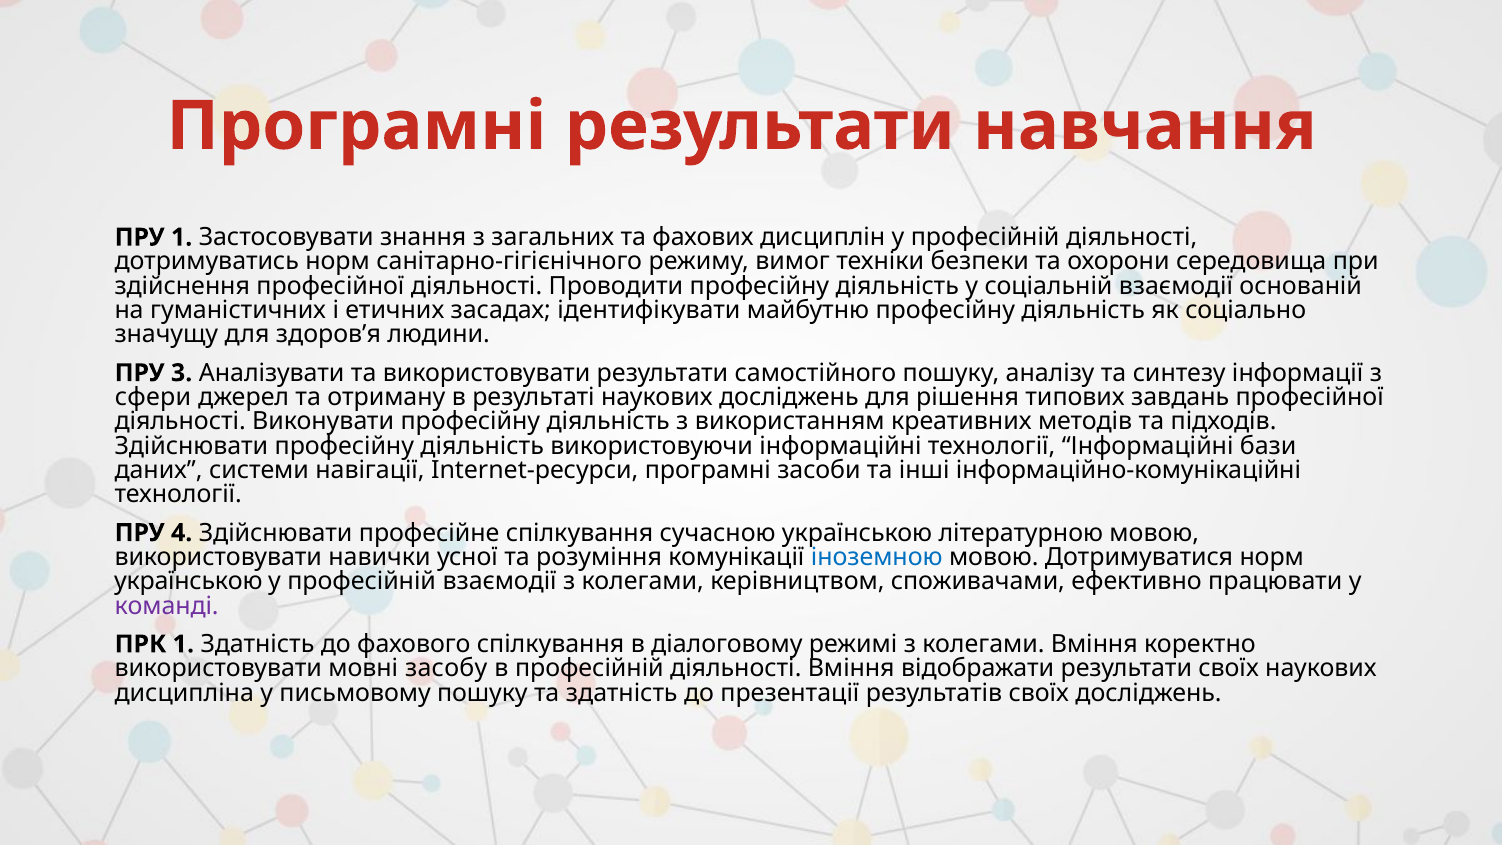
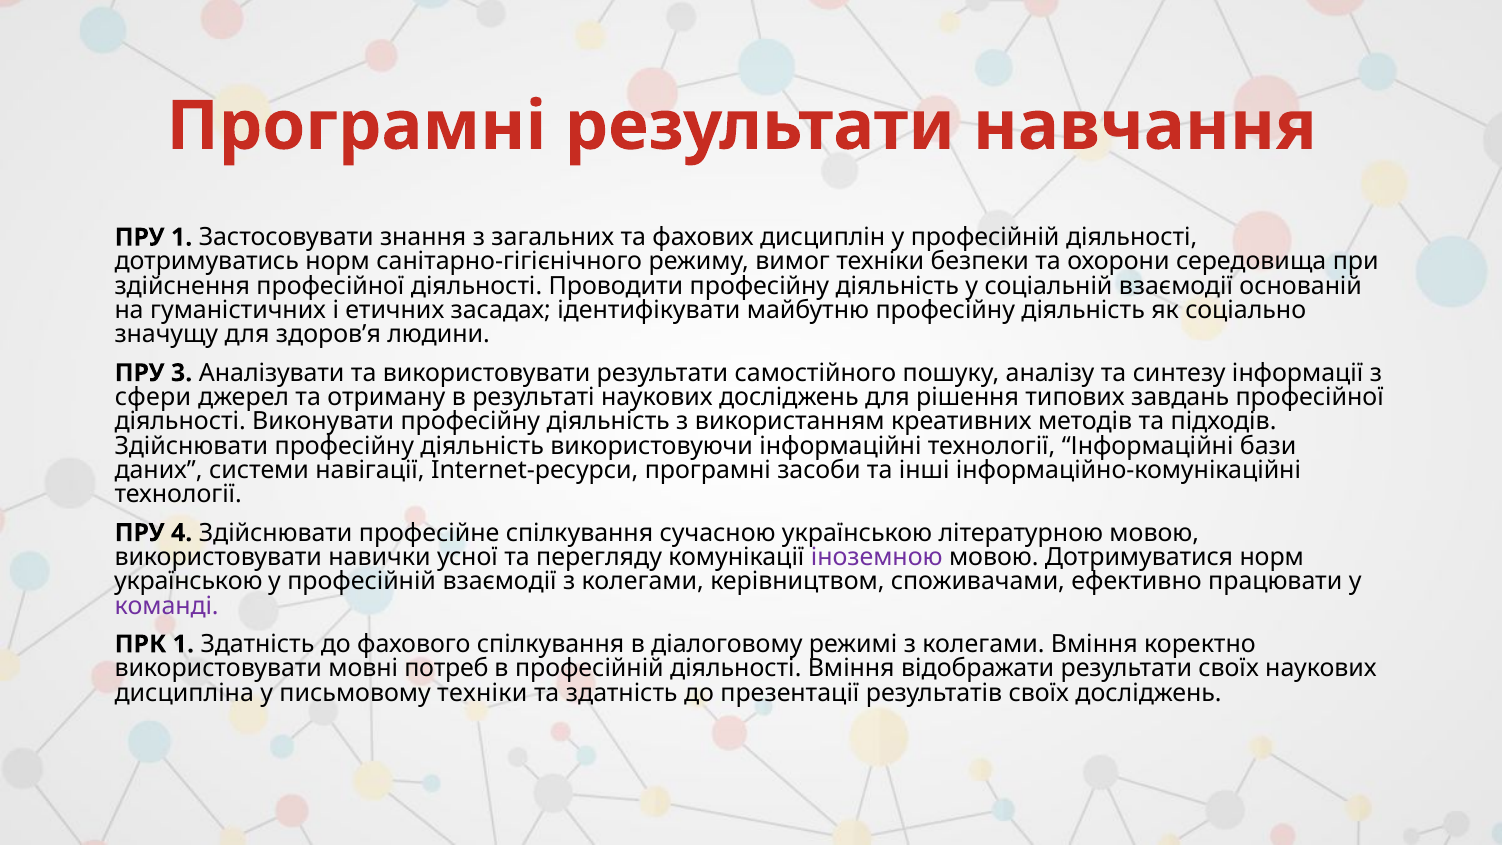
розуміння: розуміння -> перегляду (599, 557)
іноземною colour: blue -> purple (877, 557)
засобу: засобу -> потреб (446, 668)
письмовому пошуку: пошуку -> техніки (482, 693)
